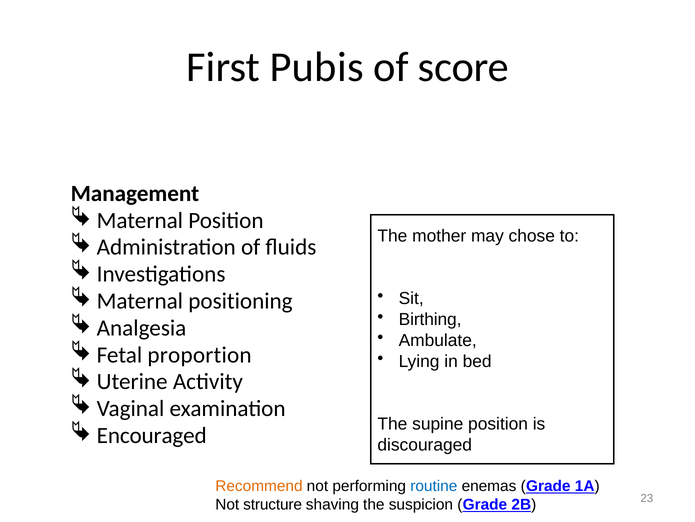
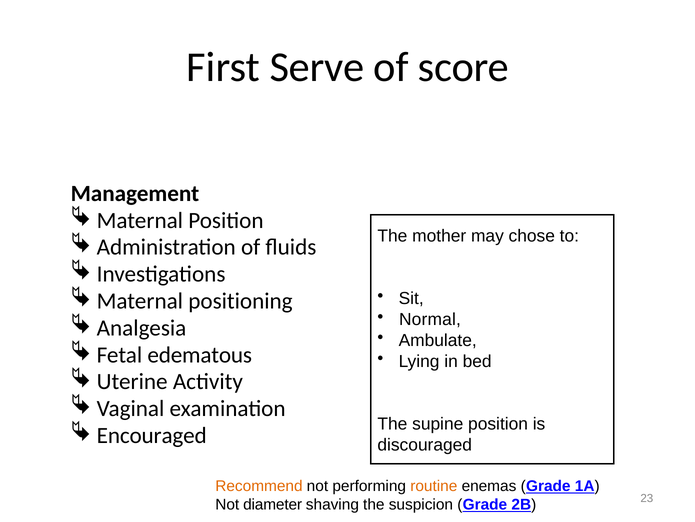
Pubis: Pubis -> Serve (317, 67)
Birthing: Birthing -> Normal (430, 319)
proportion: proportion -> edematous (200, 354)
routine colour: blue -> orange (434, 485)
structure: structure -> diameter (273, 504)
